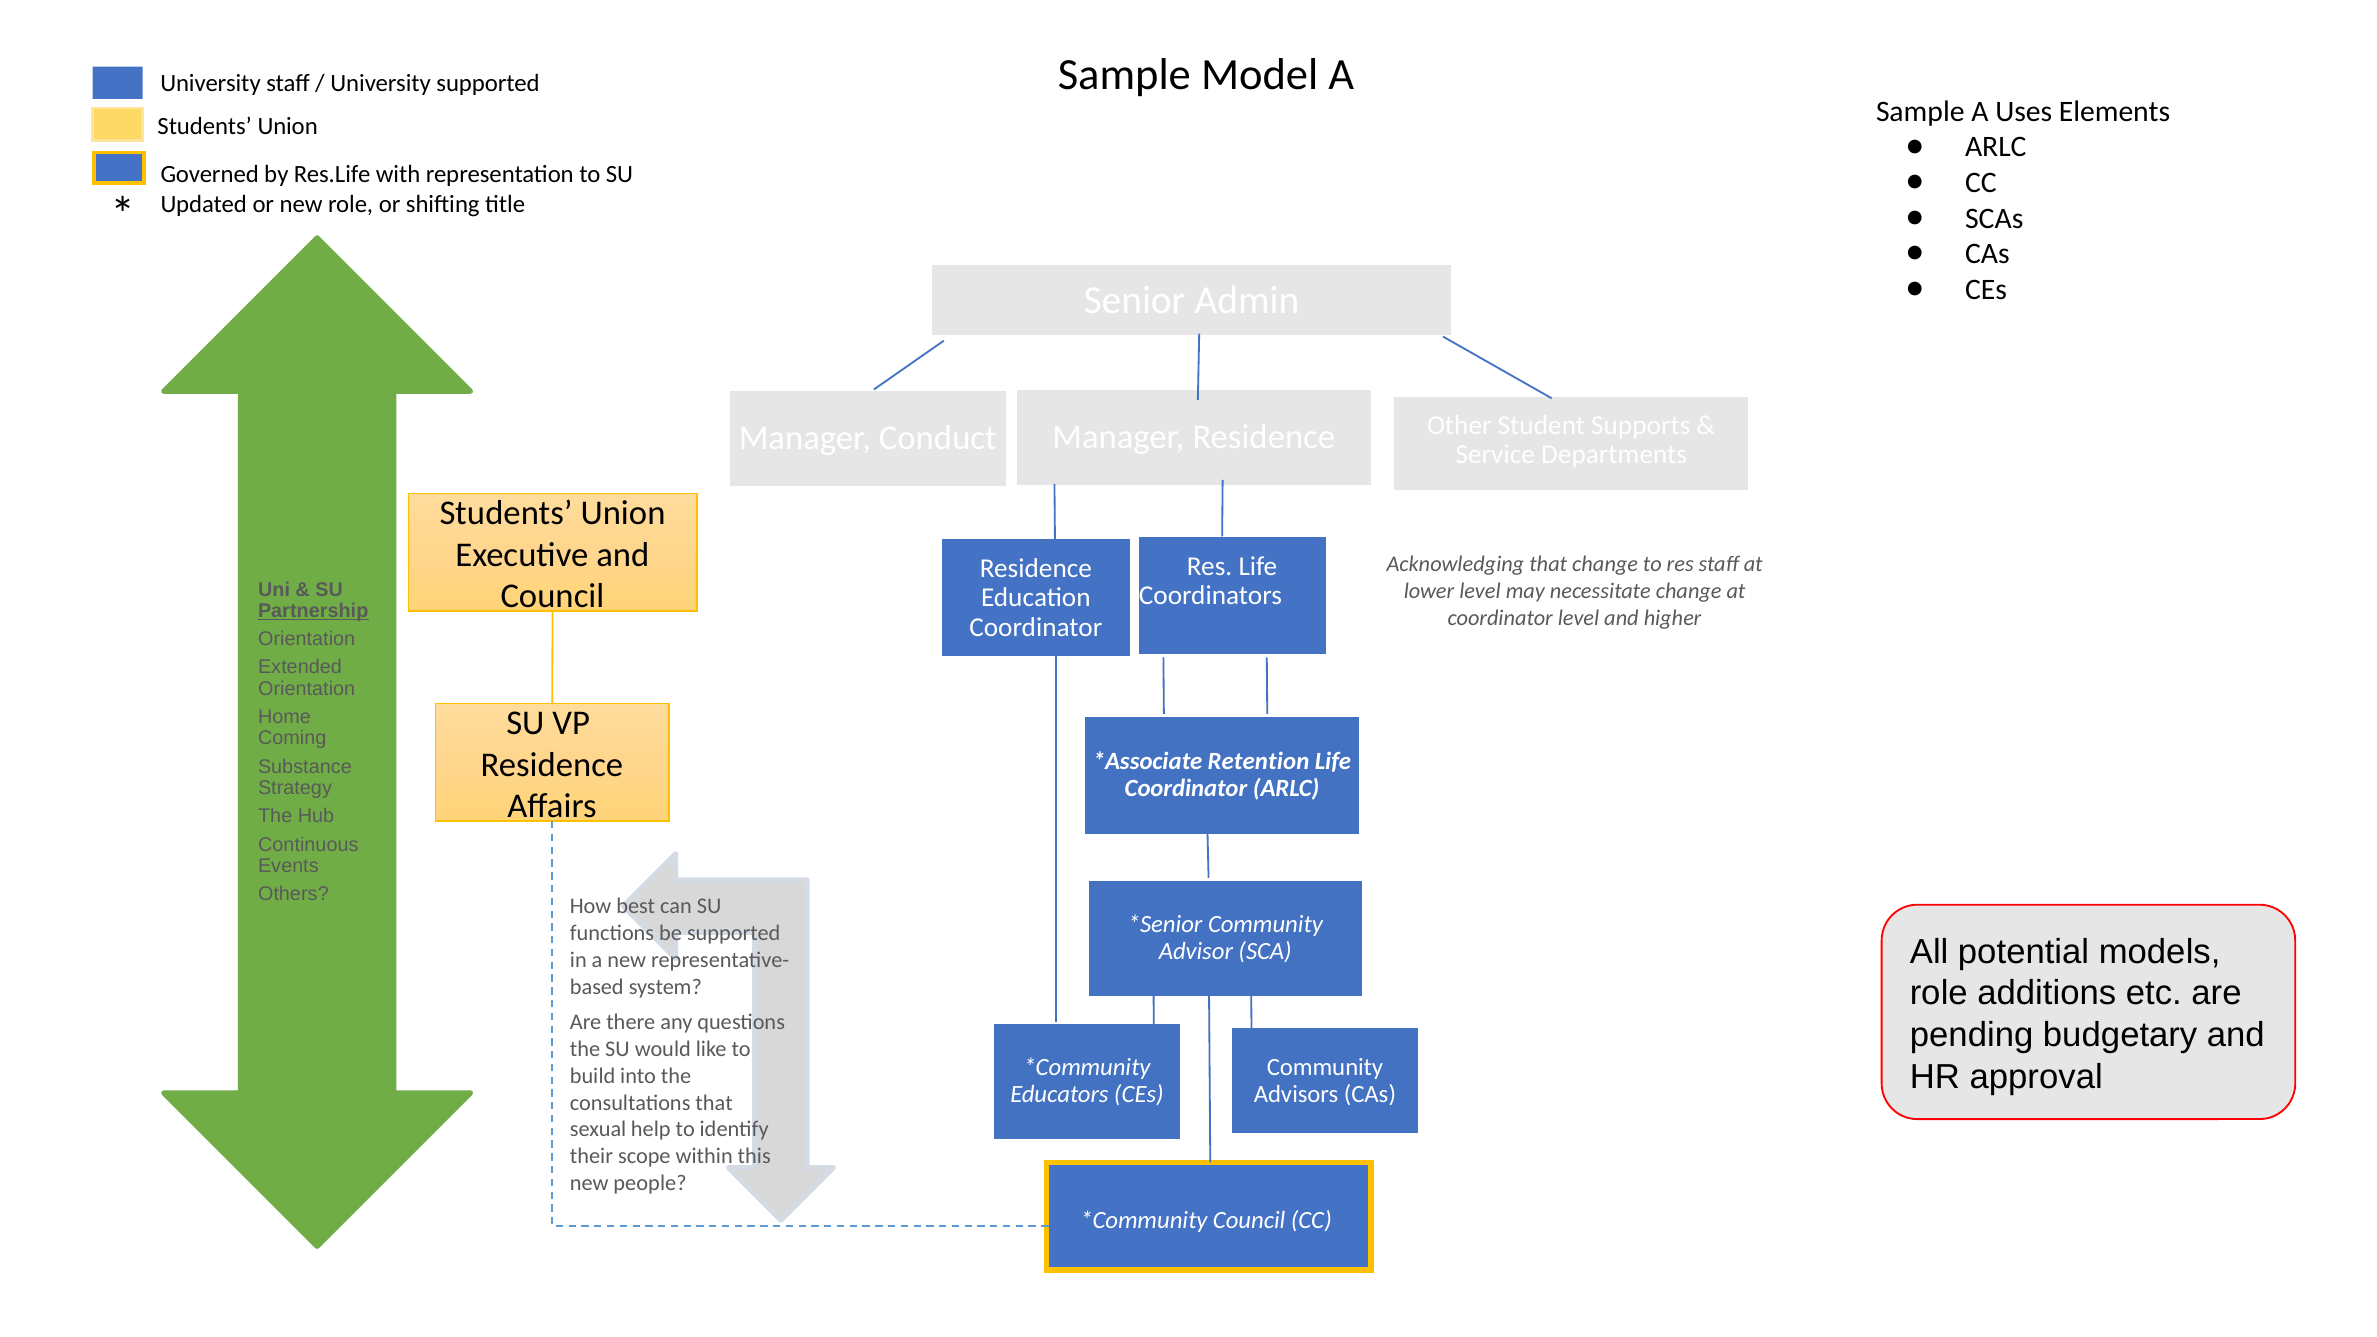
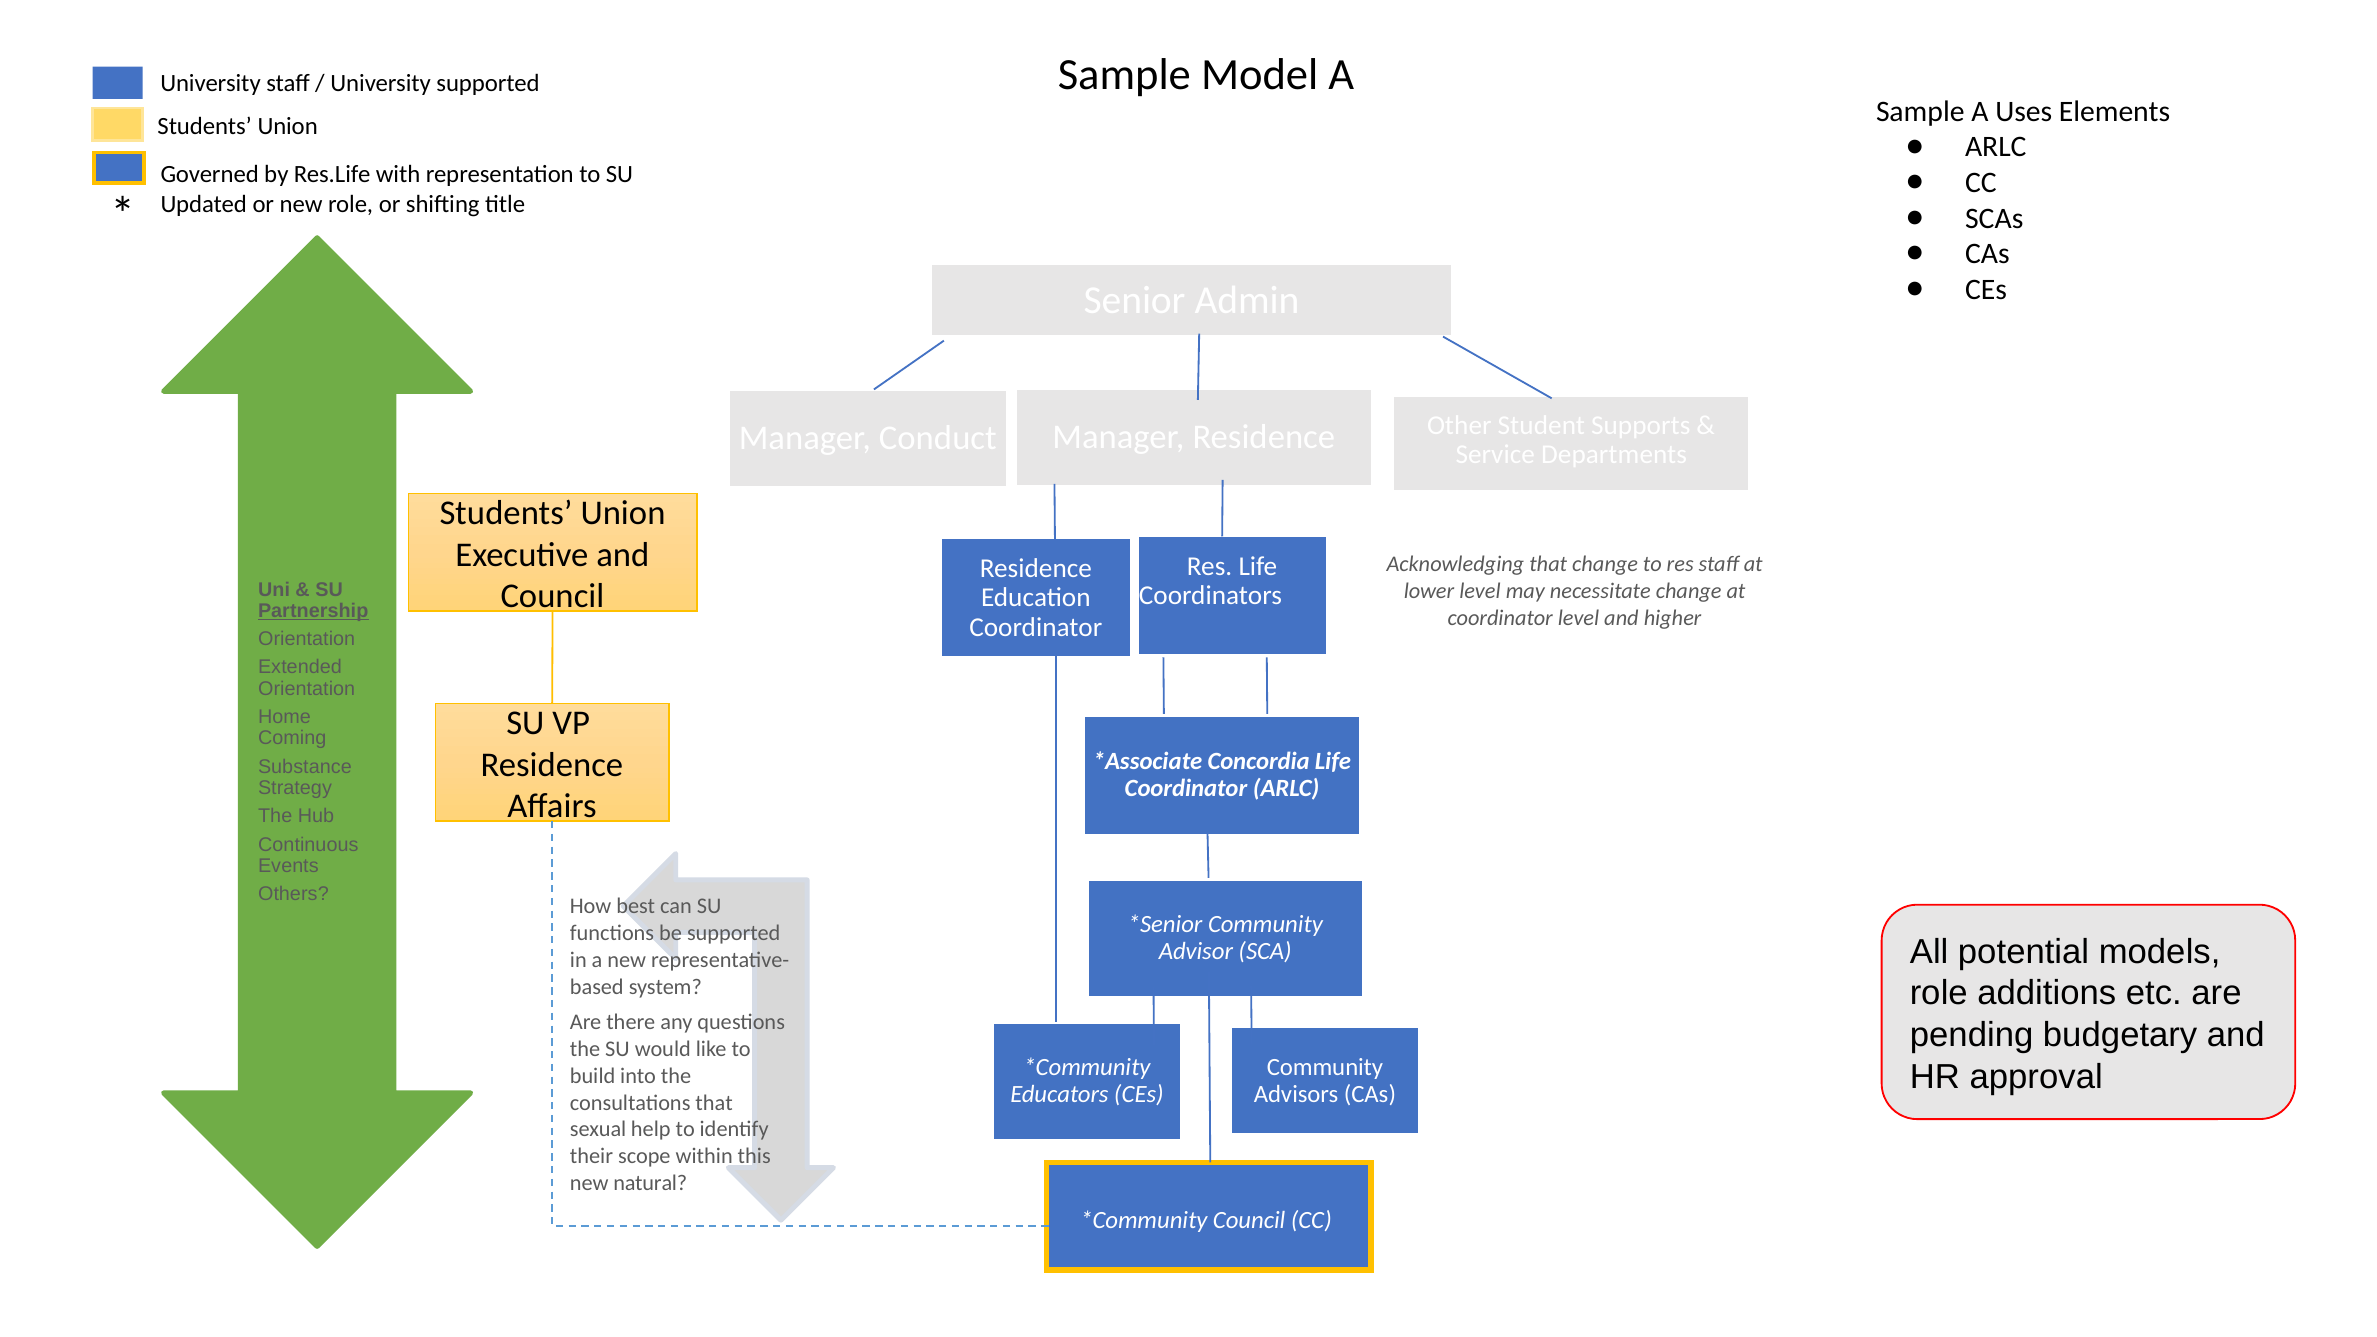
Retention: Retention -> Concordia (1259, 762)
people: people -> natural (650, 1183)
